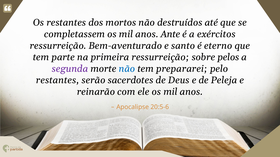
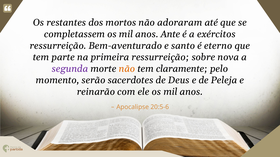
destruídos: destruídos -> adoraram (180, 23)
pelos: pelos -> nova (228, 57)
não colour: blue -> orange (127, 69)
prepararei: prepararei -> claramente (182, 69)
restantes: restantes -> momento (57, 80)
